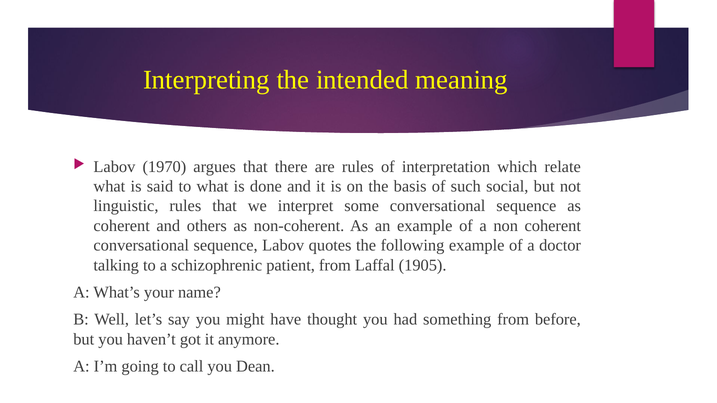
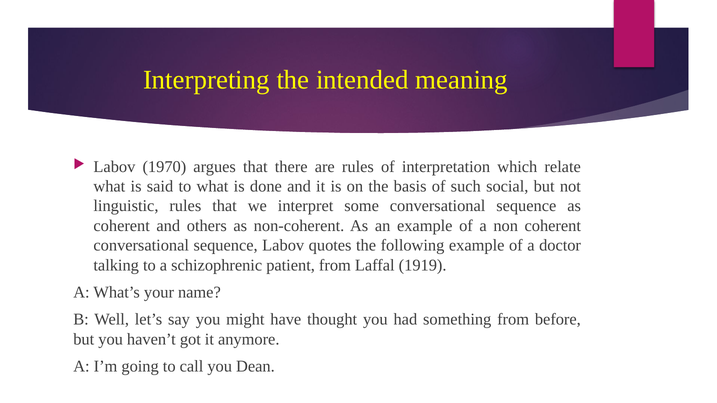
1905: 1905 -> 1919 (423, 265)
